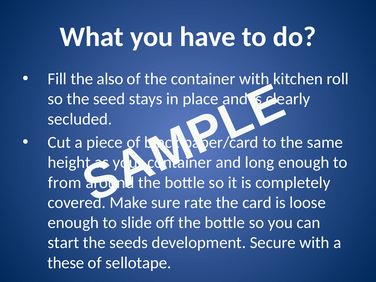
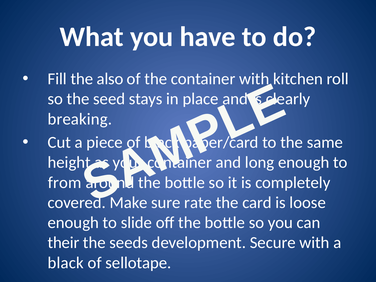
secluded: secluded -> breaking (80, 119)
start: start -> their (63, 243)
these: these -> black (66, 263)
